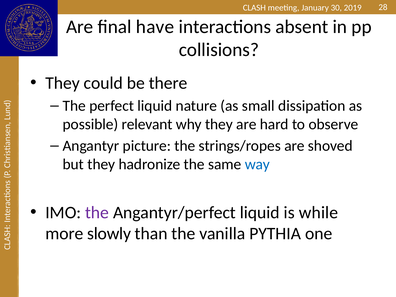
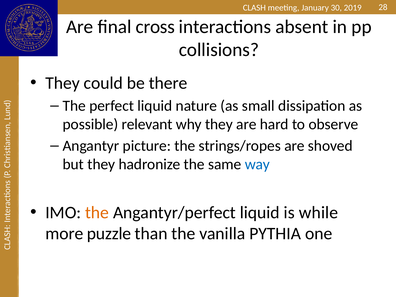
have: have -> cross (155, 27)
the colour: purple -> orange (97, 213)
slowly: slowly -> puzzle (109, 234)
